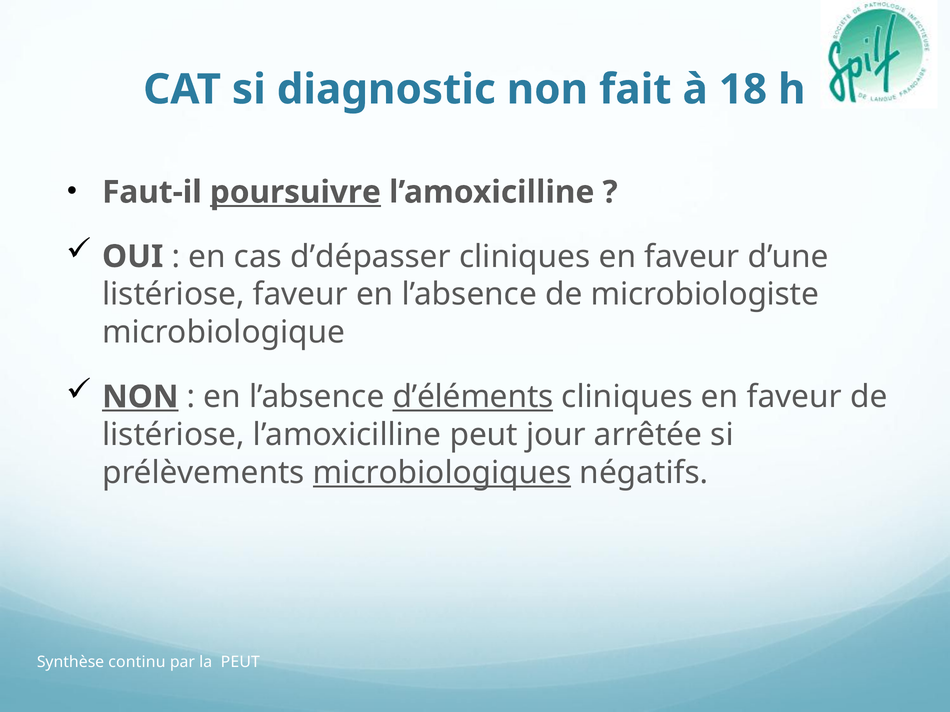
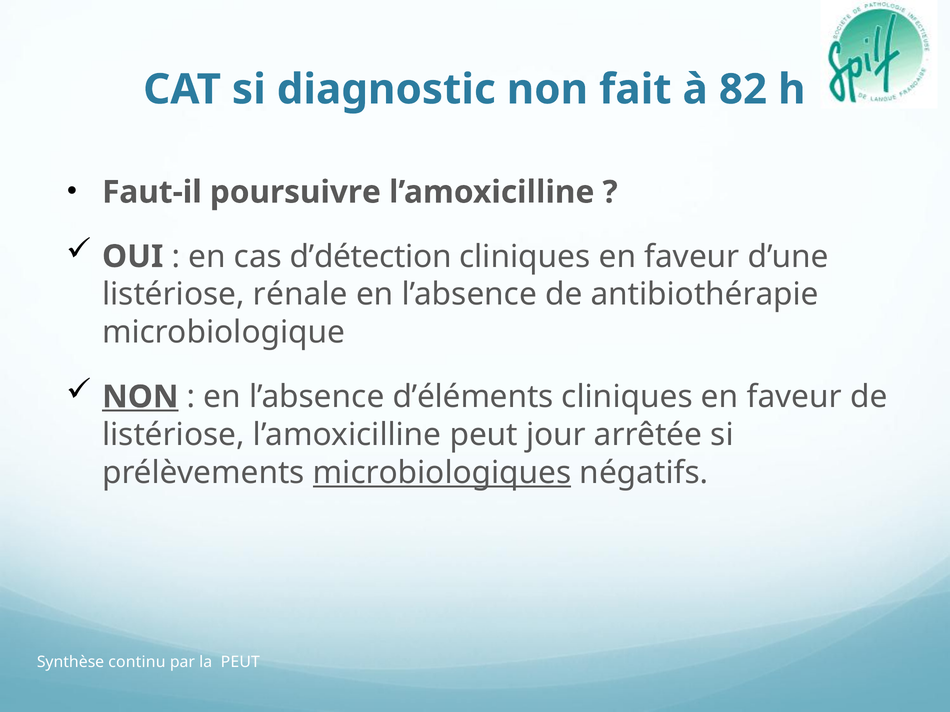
18: 18 -> 82 (743, 90)
poursuivre underline: present -> none (295, 192)
d’dépasser: d’dépasser -> d’détection (371, 257)
listériose faveur: faveur -> rénale (300, 295)
microbiologiste: microbiologiste -> antibiothérapie (705, 295)
d’éléments underline: present -> none (473, 397)
